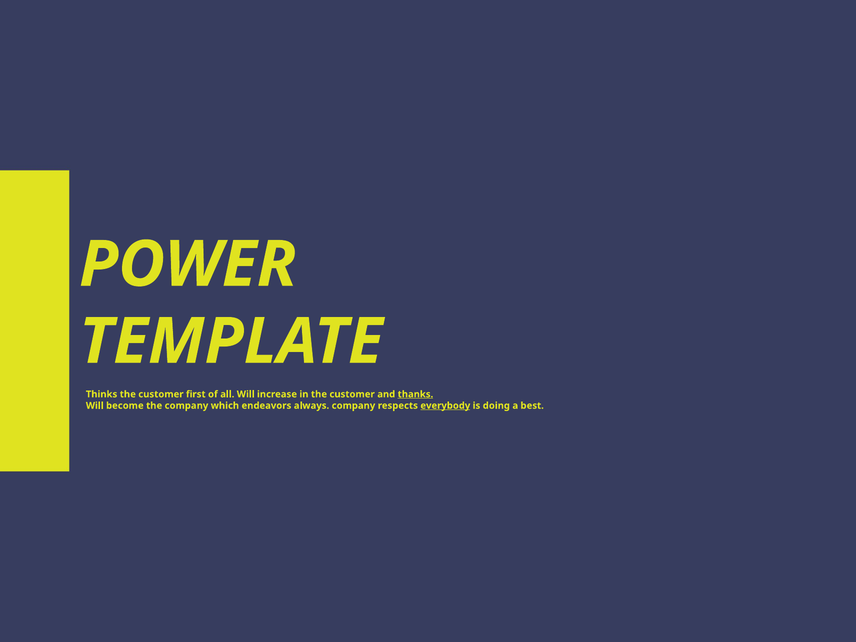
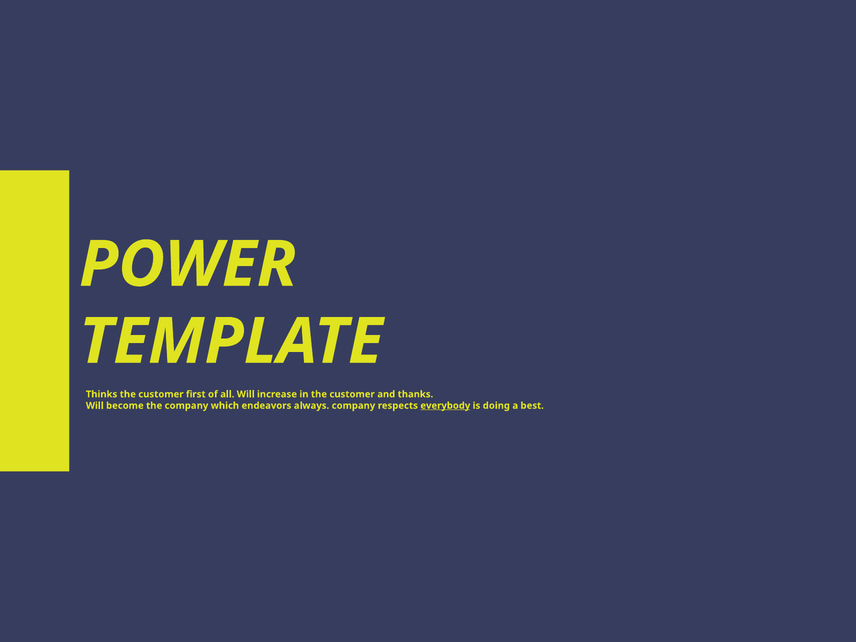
thanks underline: present -> none (415, 394)
